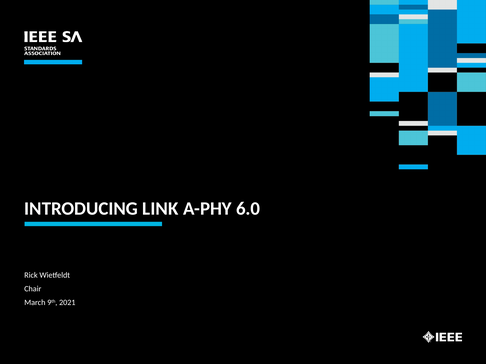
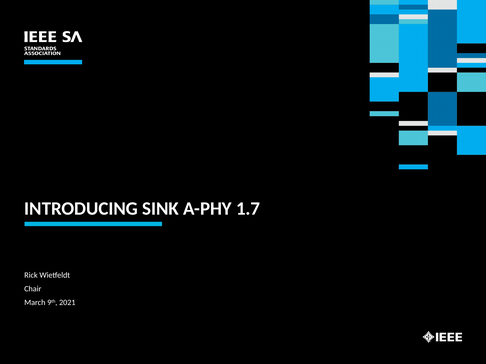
LINK: LINK -> SINK (161, 209)
6.0: 6.0 -> 1.7 (248, 209)
